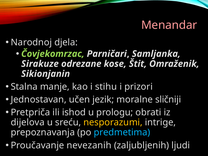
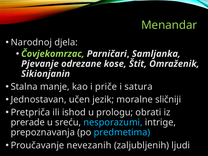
Menandar colour: pink -> light green (169, 25)
Sirakuze: Sirakuze -> Pjevanje (40, 64)
stihu: stihu -> priče (106, 87)
prizori: prizori -> satura (139, 87)
dijelova: dijelova -> prerade (28, 122)
nesporazumi colour: yellow -> light blue (113, 122)
